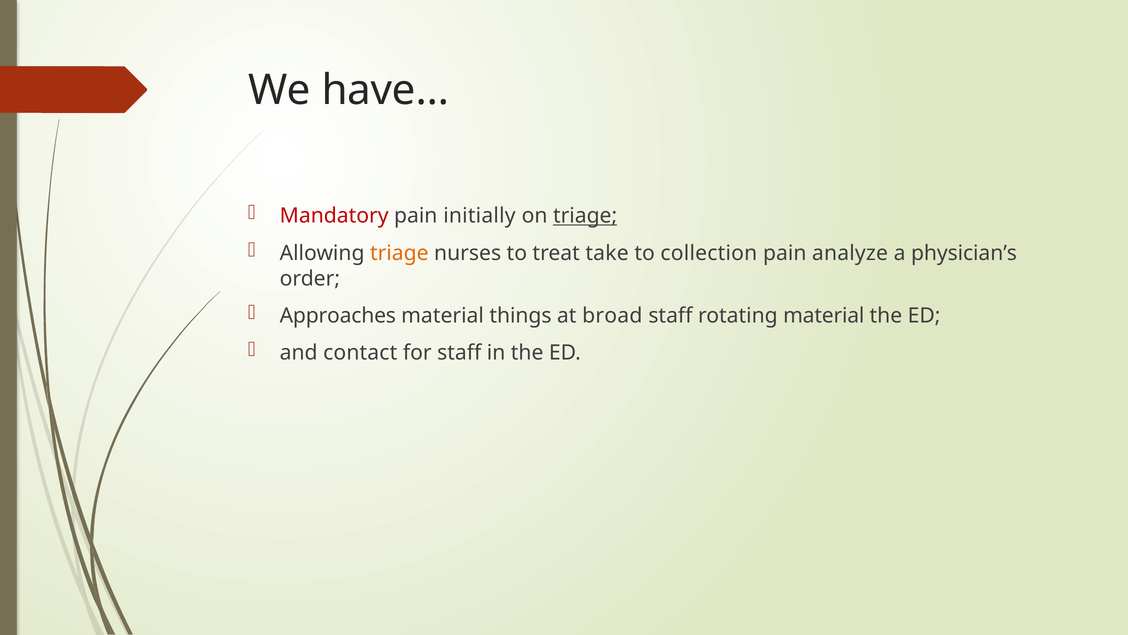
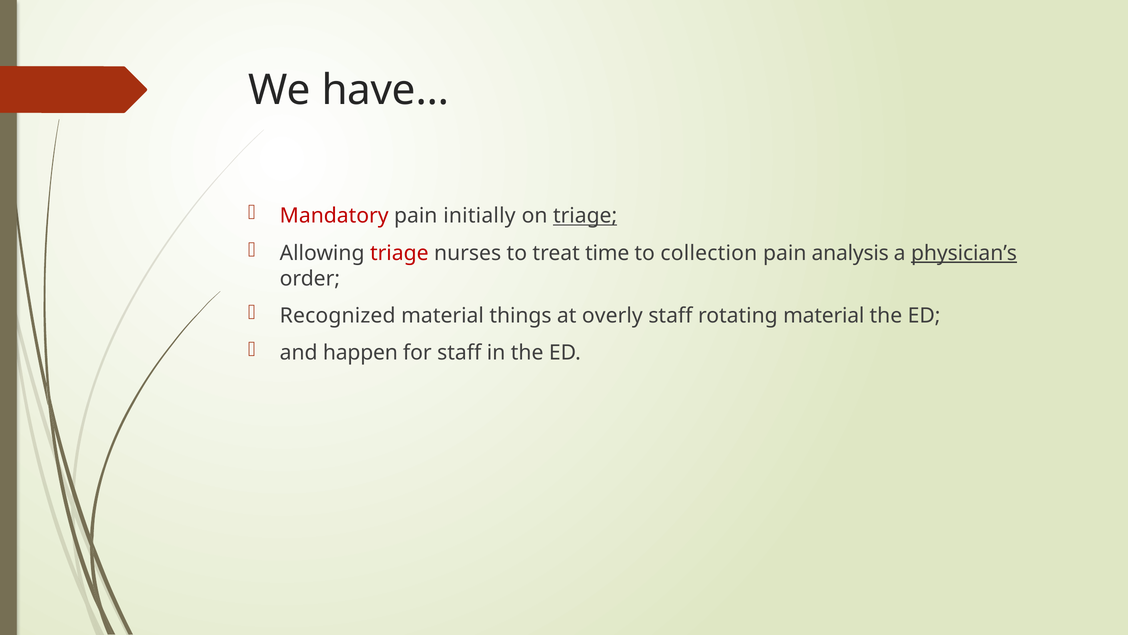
triage colour: orange -> red (399, 253)
take: take -> time (607, 253)
analyze: analyze -> analysis (850, 253)
physician’s underline: none -> present (964, 253)
Approaches: Approaches -> Recognized (338, 315)
broad: broad -> overly (612, 315)
contact: contact -> happen (360, 353)
